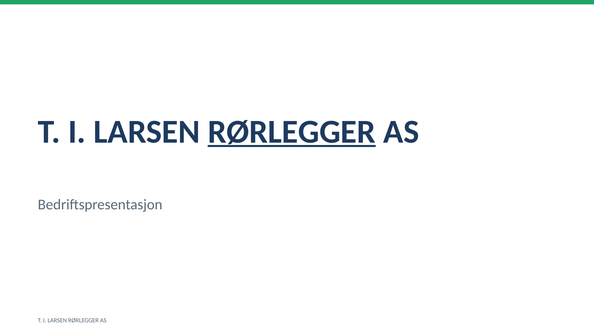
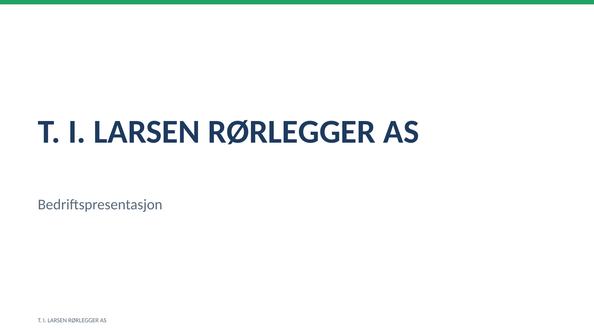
RØRLEGGER underline: present -> none (292, 132)
